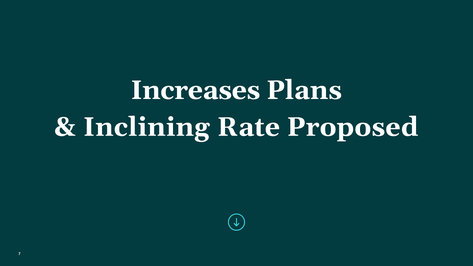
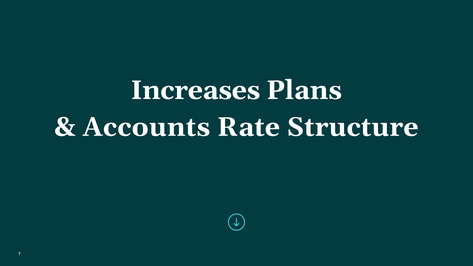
Inclining: Inclining -> Accounts (146, 127)
Proposed: Proposed -> Structure (353, 127)
